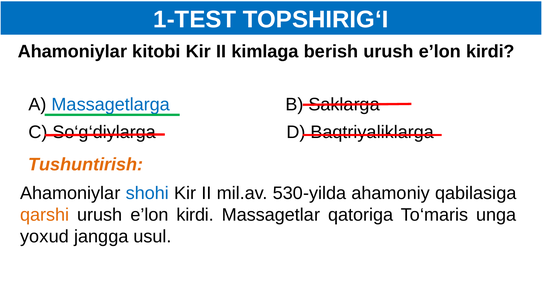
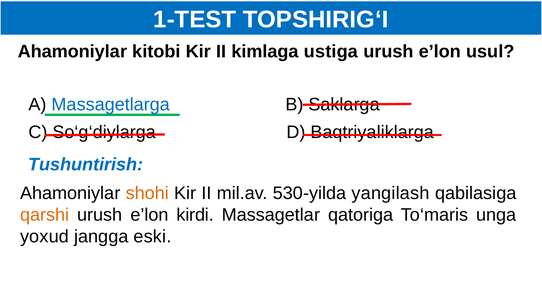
berish: berish -> ustiga (331, 52)
kirdi: kirdi -> usul (490, 52)
Tushuntirish colour: orange -> blue (86, 164)
shohi colour: blue -> orange (147, 193)
ahamoniy: ahamoniy -> yangilash (391, 193)
usul: usul -> eski (152, 236)
